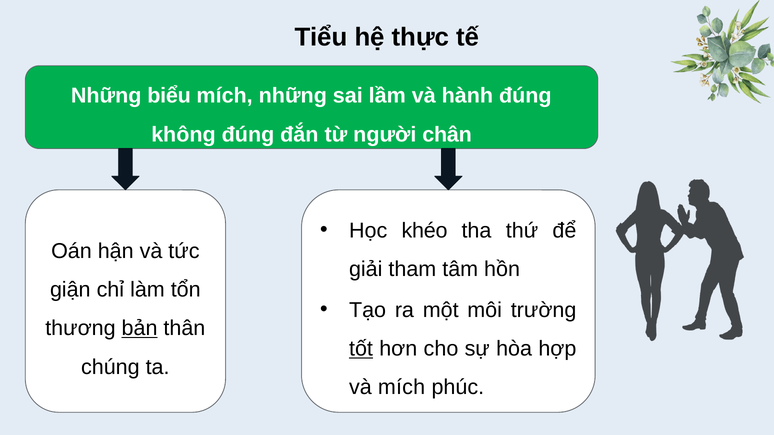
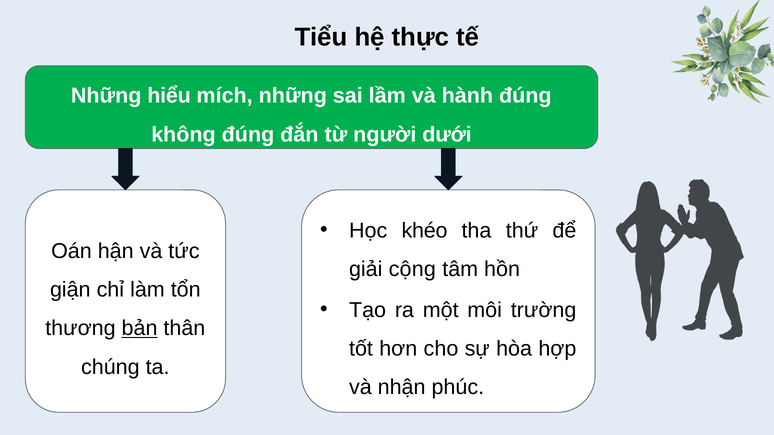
biểu: biểu -> hiểu (169, 96)
chân: chân -> dưới (447, 135)
tham: tham -> cộng (412, 269)
tốt underline: present -> none (361, 349)
và mích: mích -> nhận (402, 388)
